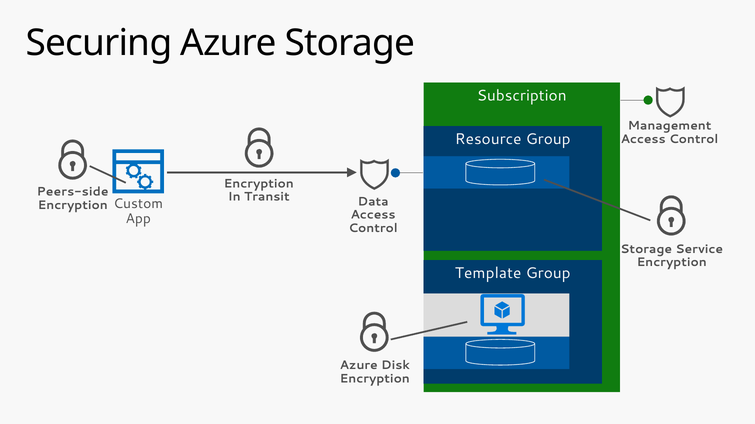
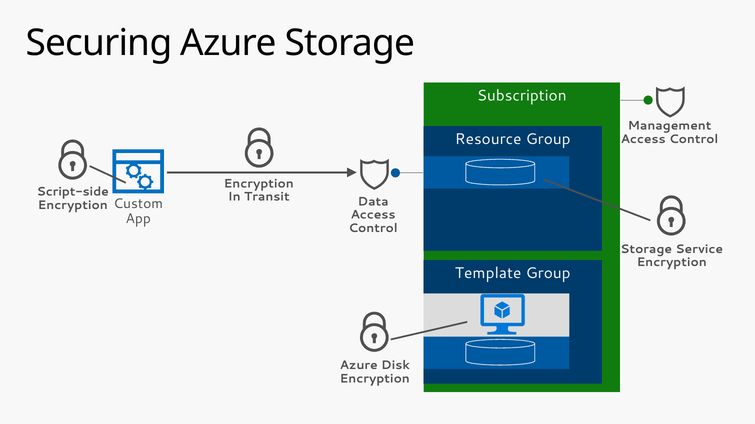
Peers-side: Peers-side -> Script-side (73, 192)
